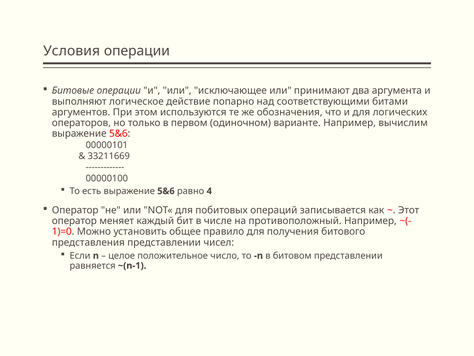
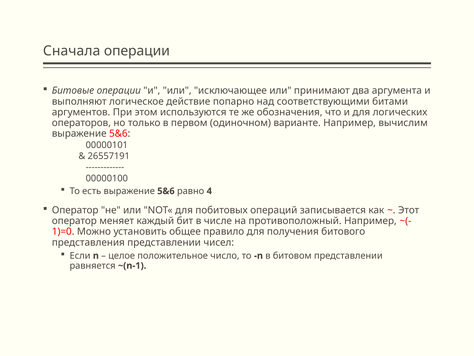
Условия: Условия -> Сначала (72, 51)
33211669: 33211669 -> 26557191 (109, 156)
